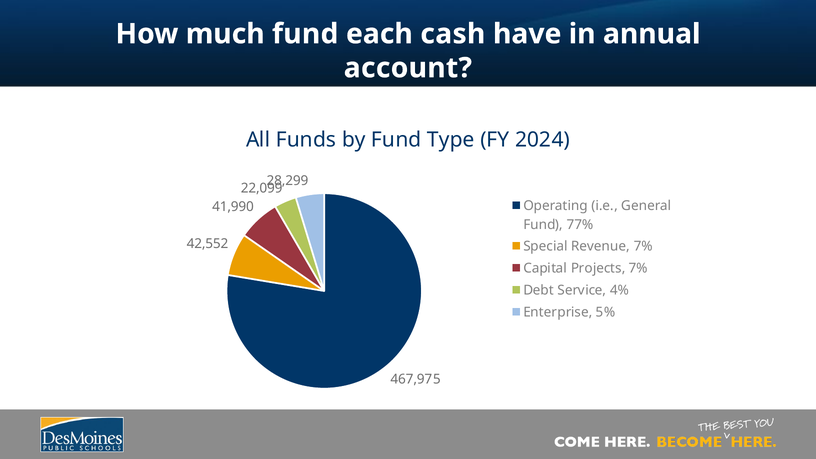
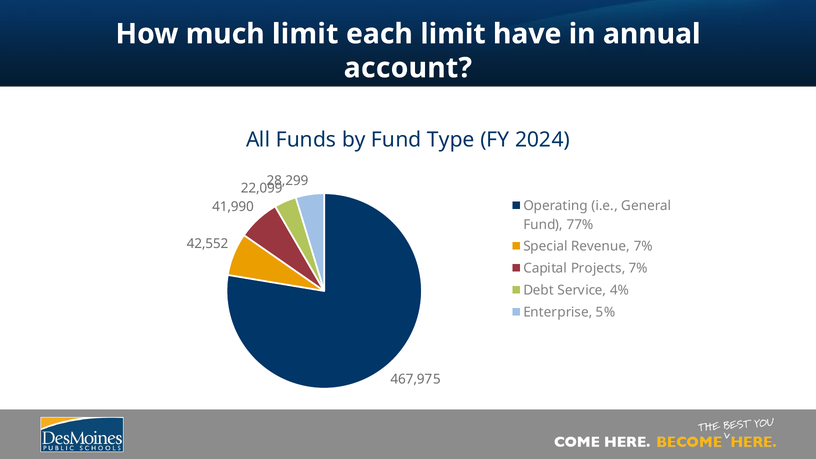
much fund: fund -> limit (305, 34)
each cash: cash -> limit (453, 34)
